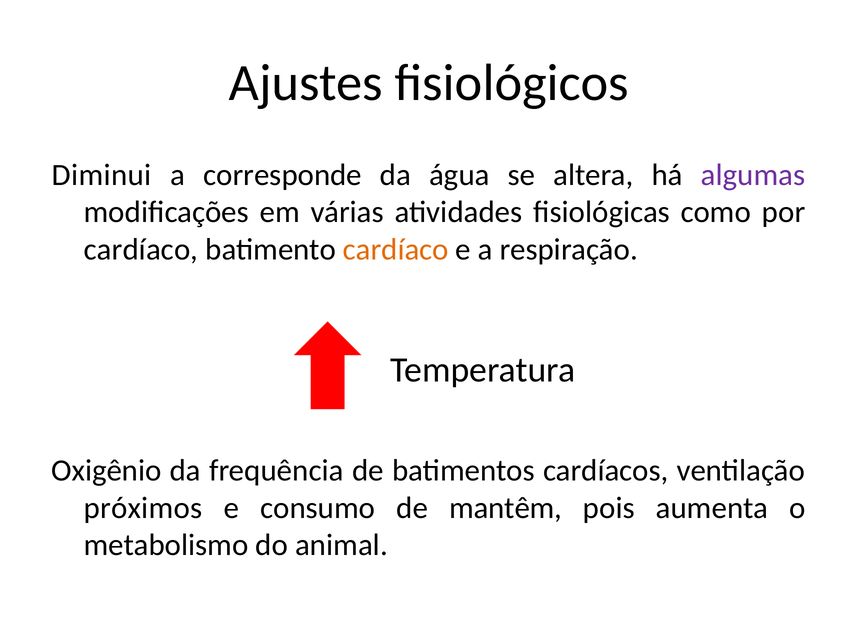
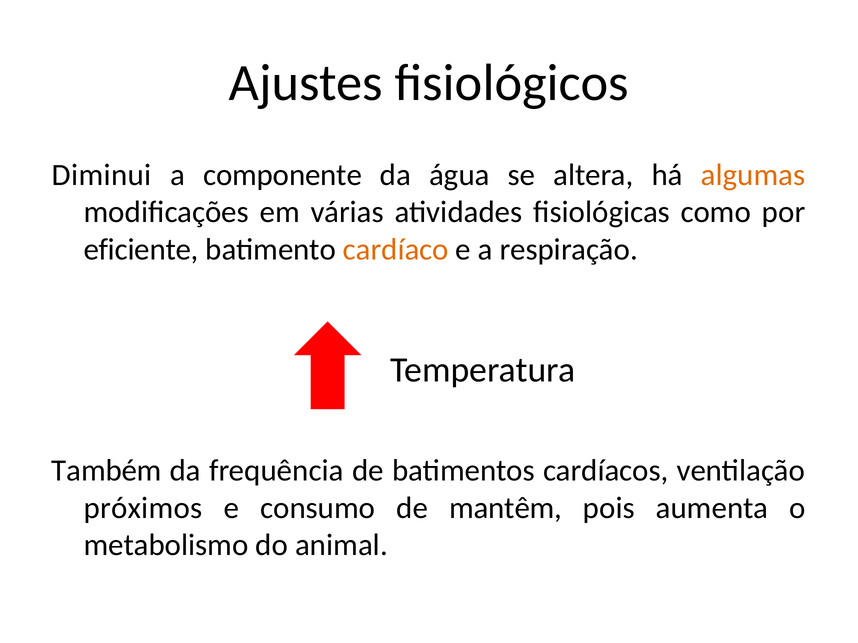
corresponde: corresponde -> componente (283, 175)
algumas colour: purple -> orange (753, 175)
cardíaco: cardíaco -> eficiente (141, 250)
Oxigênio: Oxigênio -> Também (107, 471)
